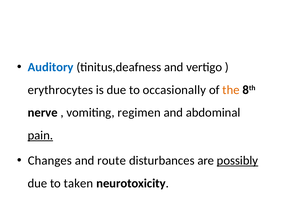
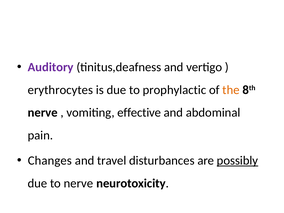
Auditory colour: blue -> purple (51, 67)
occasionally: occasionally -> prophylactic (174, 90)
regimen: regimen -> effective (139, 113)
pain underline: present -> none (40, 135)
route: route -> travel (112, 161)
to taken: taken -> nerve (78, 183)
